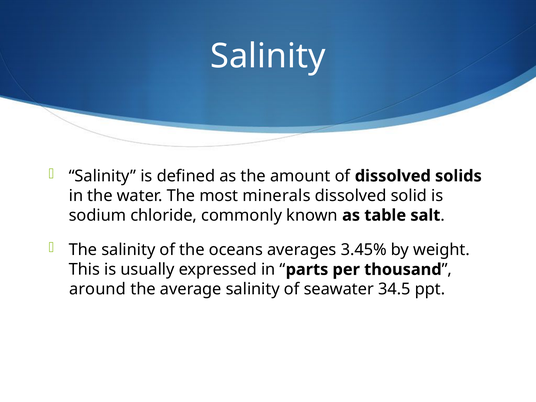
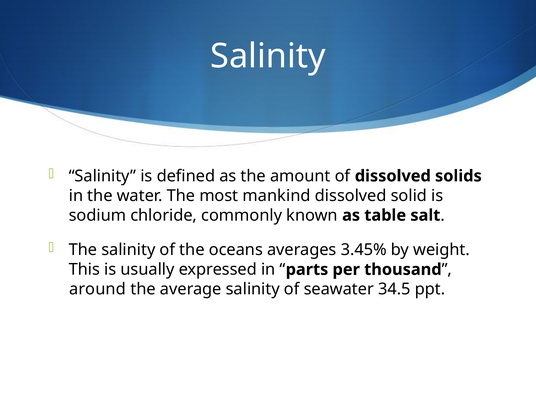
minerals: minerals -> mankind (277, 196)
